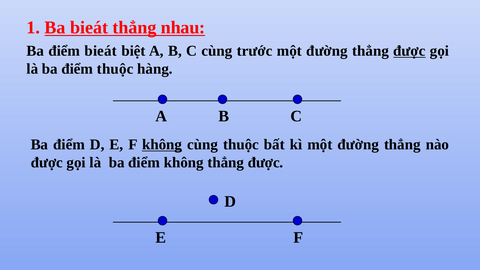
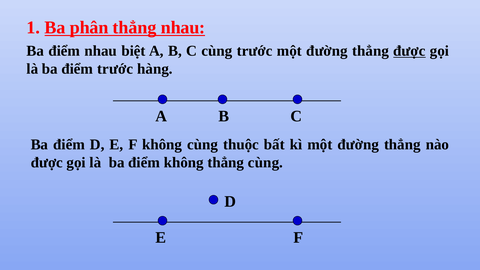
Ba bieát: bieát -> phân (89, 28)
điểm bieát: bieát -> nhau (101, 51)
điểm thuộc: thuộc -> trước (115, 69)
không underline: present -> none (162, 145)
không thẳng được: được -> cùng (265, 163)
